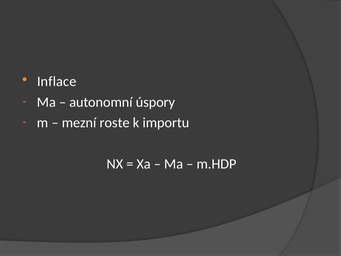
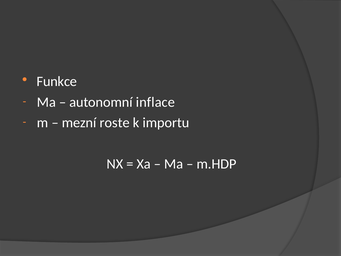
Inflace: Inflace -> Funkce (57, 81)
úspory: úspory -> inflace (155, 102)
